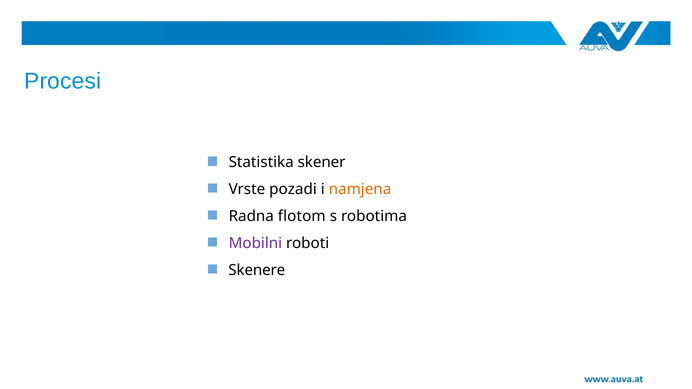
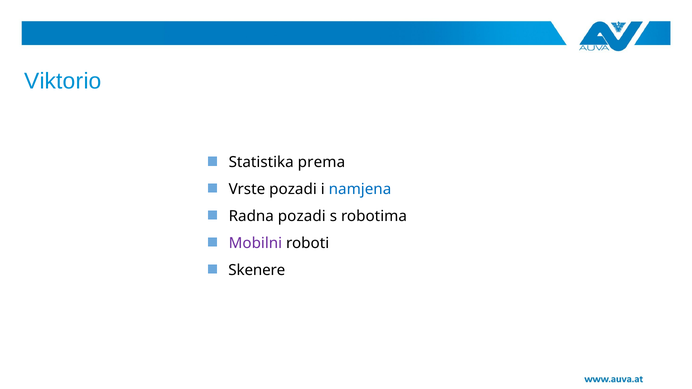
Procesi: Procesi -> Viktorio (63, 81)
skener: skener -> prema (321, 162)
namjena colour: orange -> blue (360, 189)
Radna flotom: flotom -> pozadi (302, 216)
